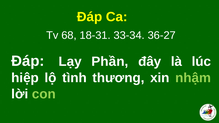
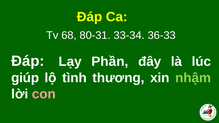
18-31: 18-31 -> 80-31 (95, 35)
36-27: 36-27 -> 36-33 (162, 35)
hiệp: hiệp -> giúp (25, 78)
con colour: light green -> pink (44, 94)
